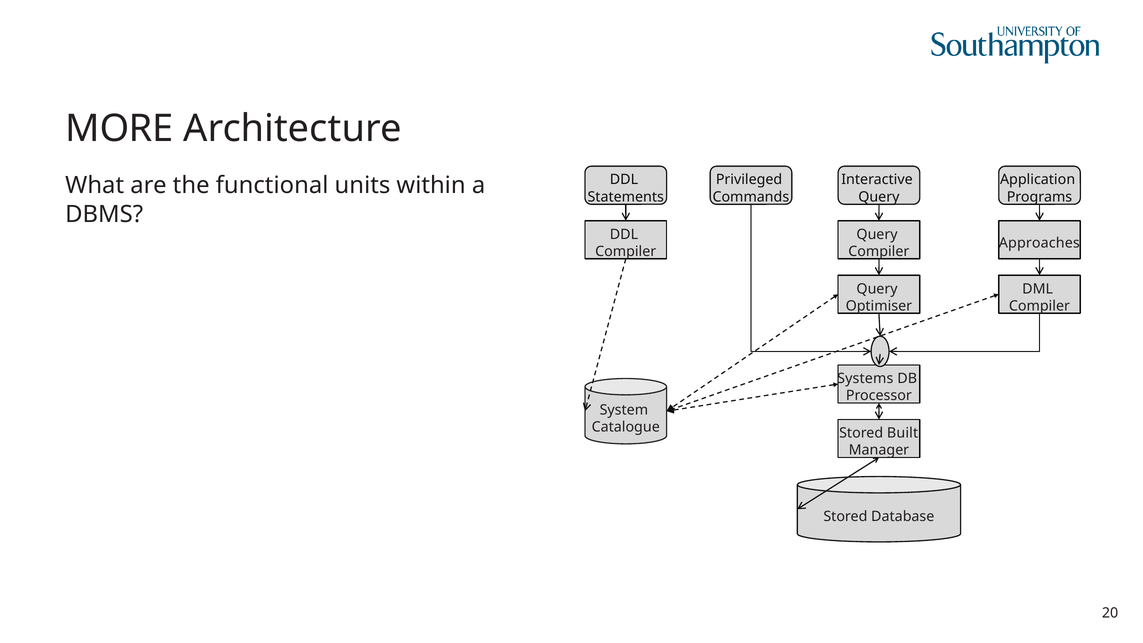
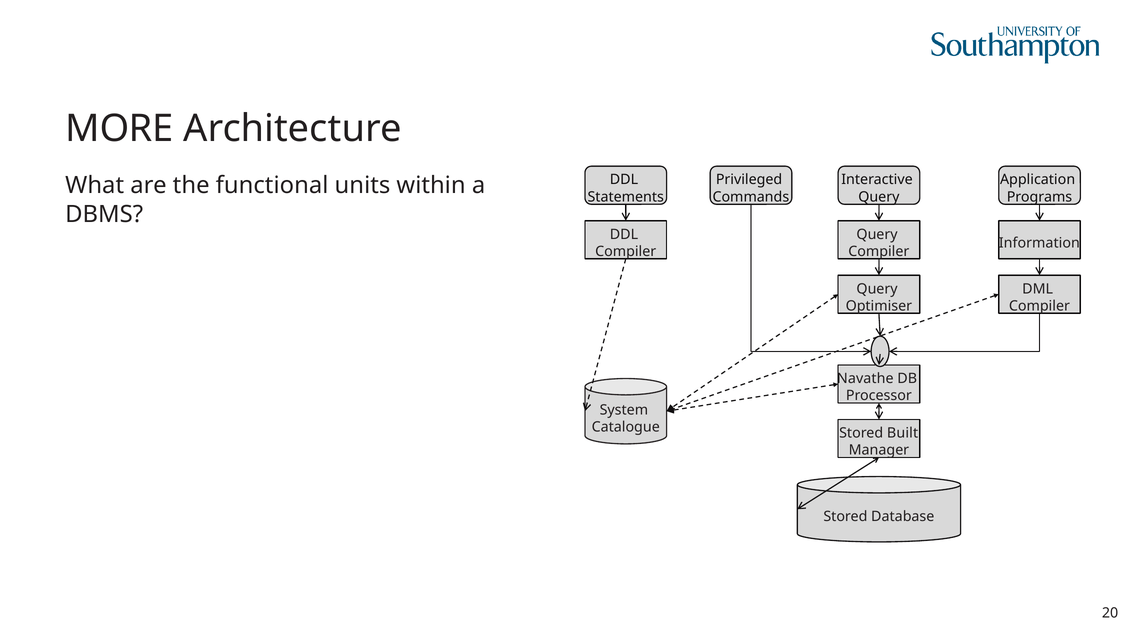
Approaches: Approaches -> Information (1039, 243)
Systems: Systems -> Navathe (865, 379)
